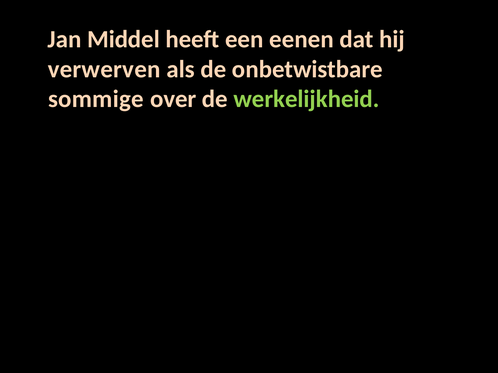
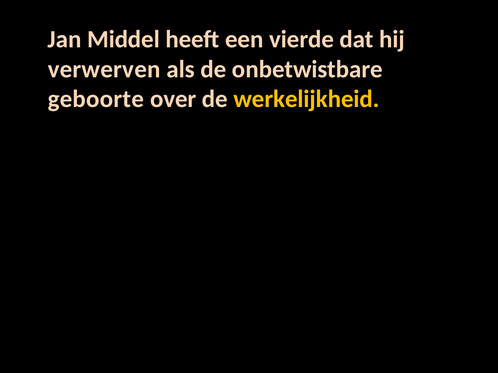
eenen: eenen -> vierde (302, 39)
sommige: sommige -> geboorte (96, 99)
werkelijkheid colour: light green -> yellow (306, 99)
